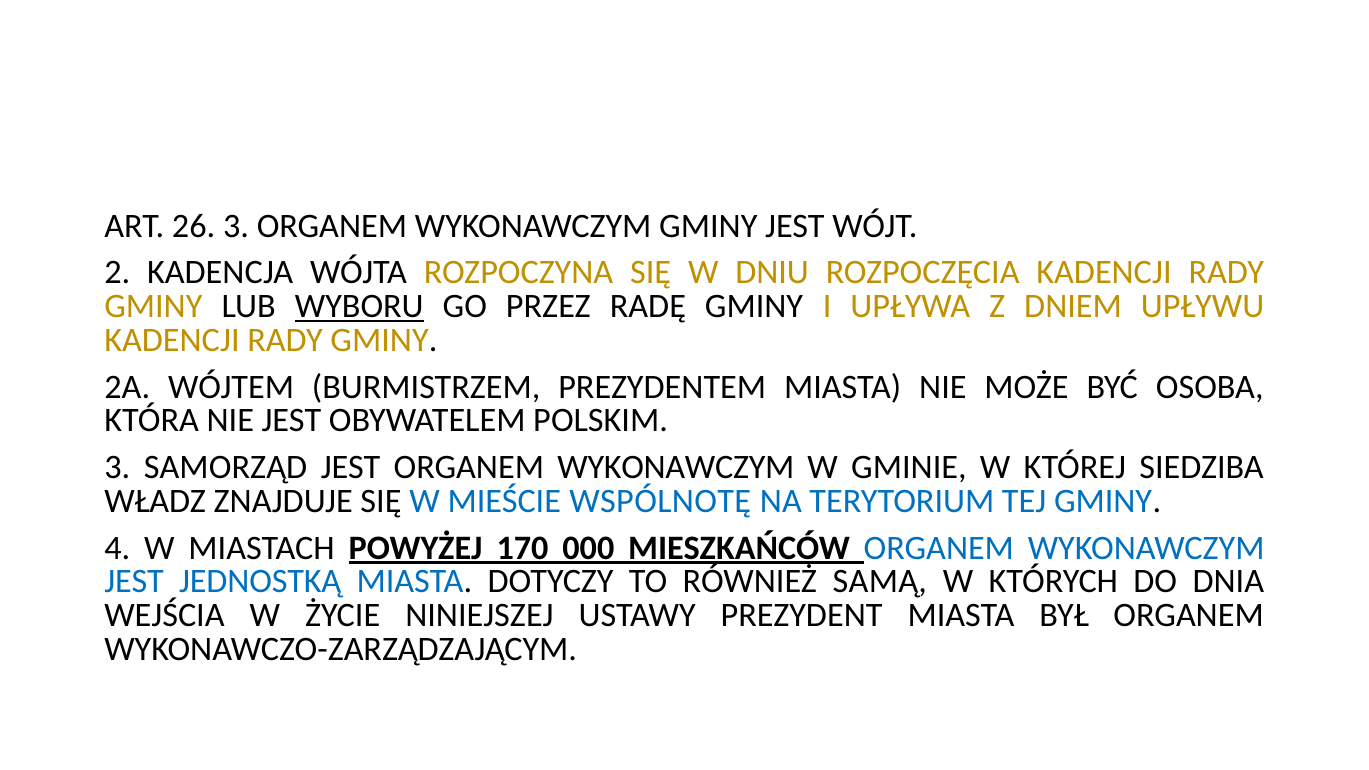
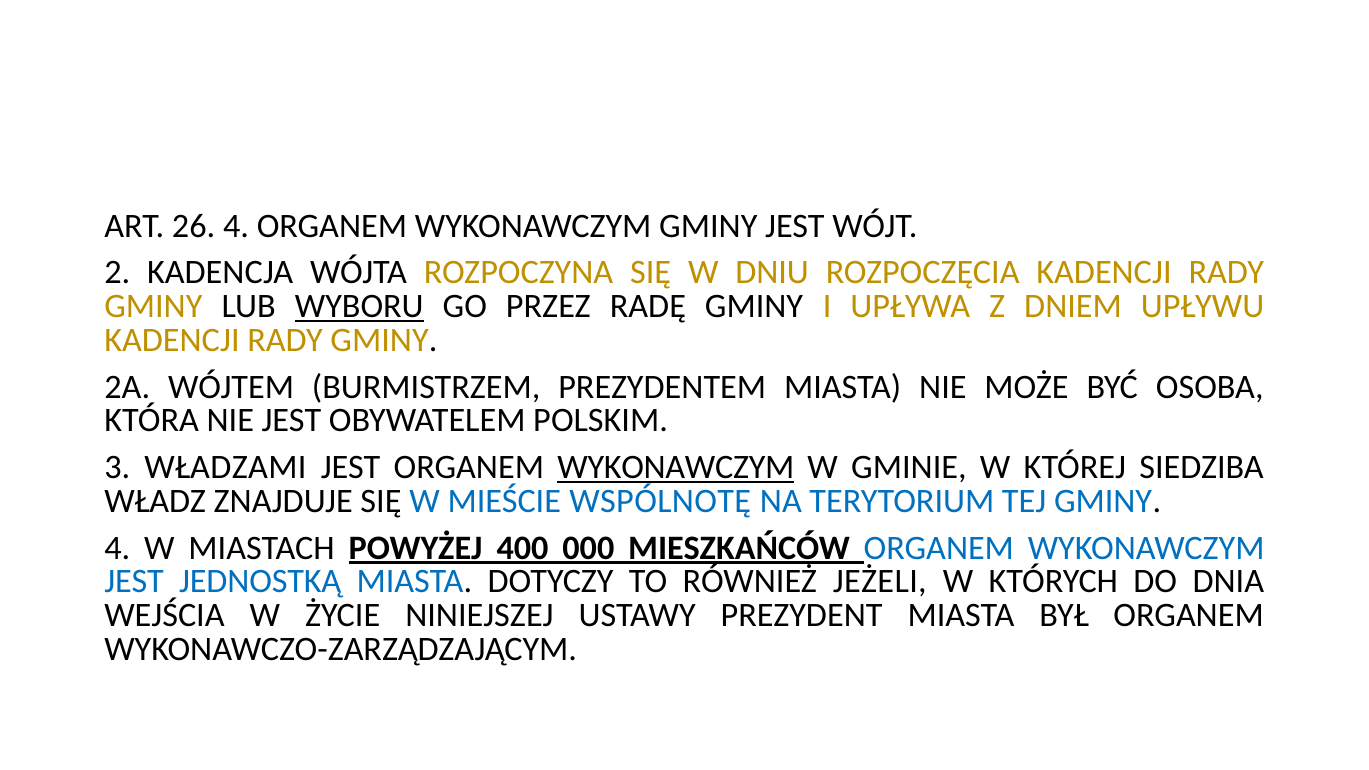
26 3: 3 -> 4 (236, 226)
SAMORZĄD: SAMORZĄD -> WŁADZAMI (225, 467)
WYKONAWCZYM underline: none -> present (676, 467)
170: 170 -> 400 (522, 548)
SAMĄ: SAMĄ -> JEŻELI (880, 582)
